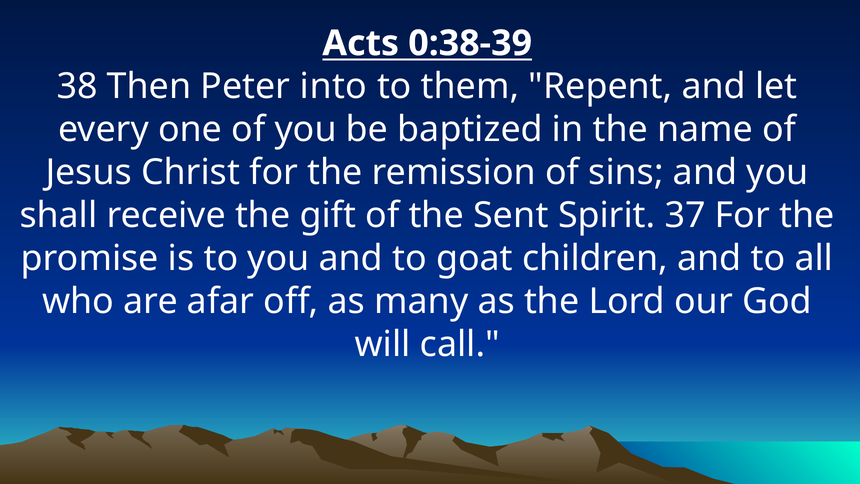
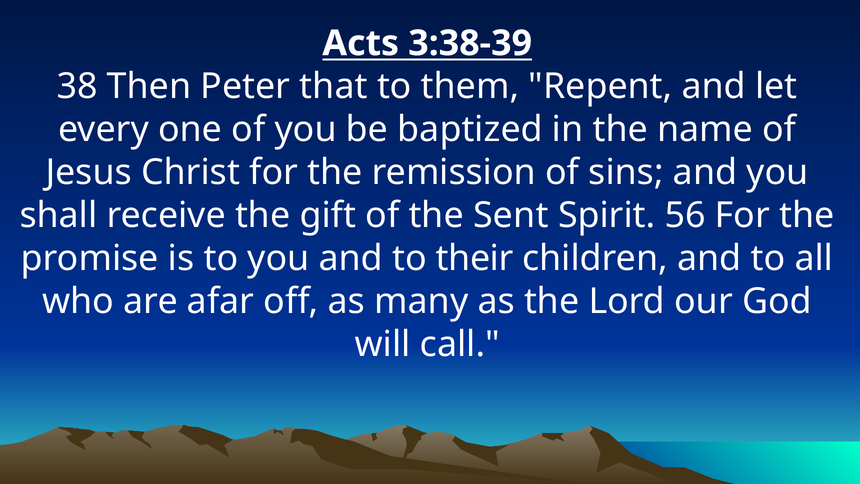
0:38-39: 0:38-39 -> 3:38-39 (470, 43)
into: into -> that (334, 86)
37: 37 -> 56 (685, 215)
goat: goat -> their (475, 258)
